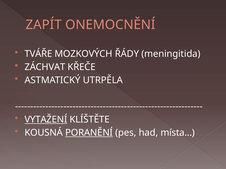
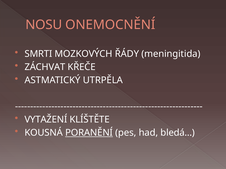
ZAPÍT: ZAPÍT -> NOSU (44, 25)
TVÁŘE: TVÁŘE -> SMRTI (38, 54)
VYTAŽENÍ underline: present -> none (46, 120)
místa…: místa… -> bledá… (178, 133)
